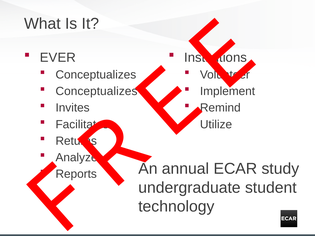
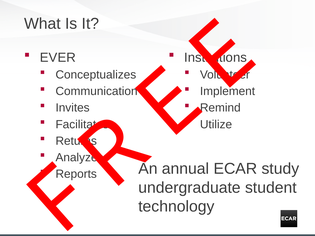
Conceptualizes: Conceptualizes -> Communication (97, 91)
